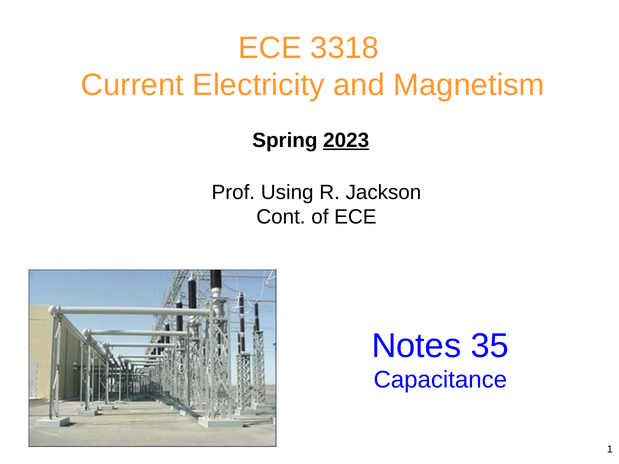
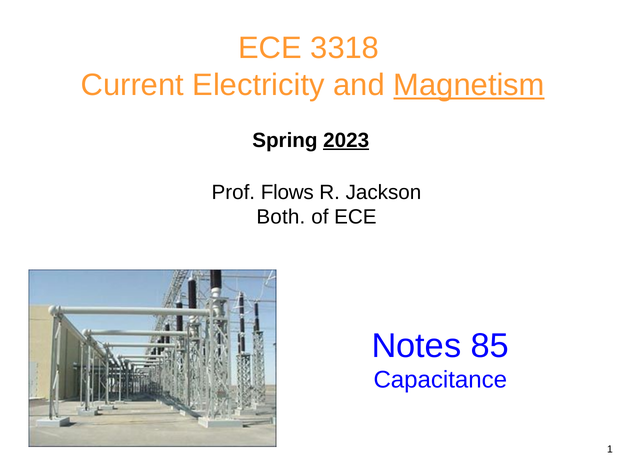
Magnetism underline: none -> present (469, 85)
Using: Using -> Flows (287, 192)
Cont: Cont -> Both (281, 217)
35: 35 -> 85 (490, 346)
